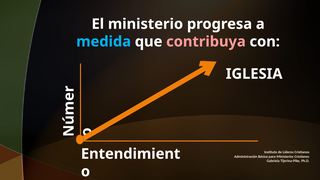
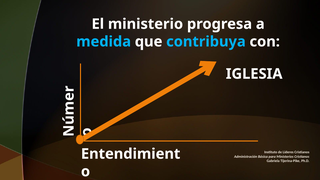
contribuya colour: pink -> light blue (206, 42)
